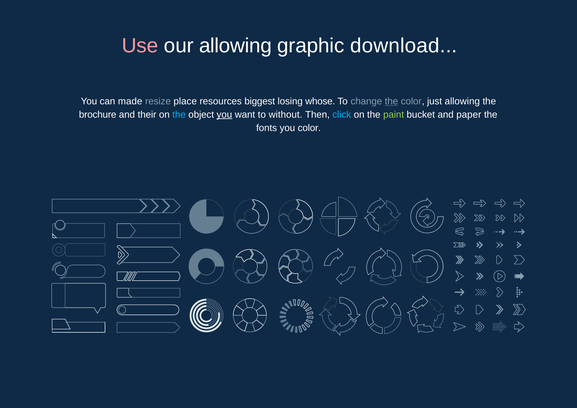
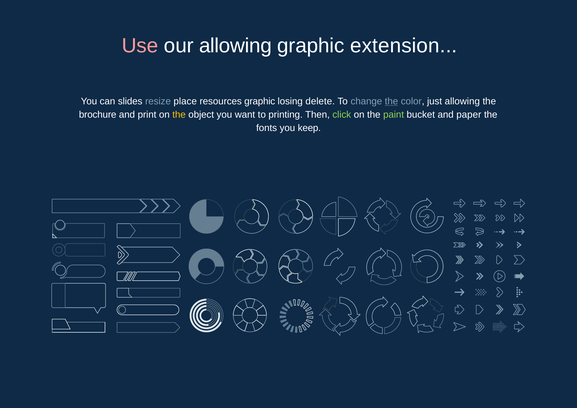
download: download -> extension (404, 46)
made: made -> slides (130, 101)
resources biggest: biggest -> graphic (260, 101)
whose: whose -> delete (320, 101)
their: their -> print (147, 115)
the colour: light blue -> yellow (179, 115)
you underline: present -> none (224, 115)
without: without -> printing (286, 115)
click colour: light blue -> light green (342, 115)
you color: color -> keep (309, 128)
